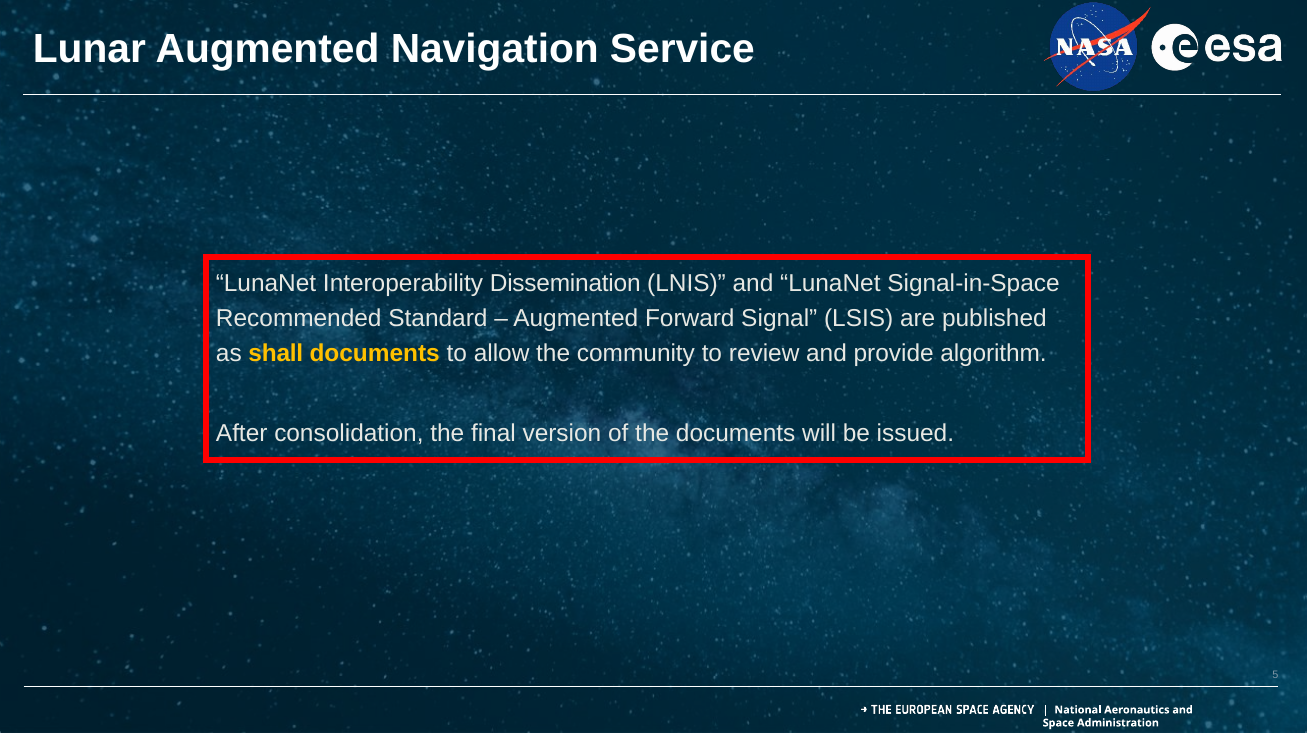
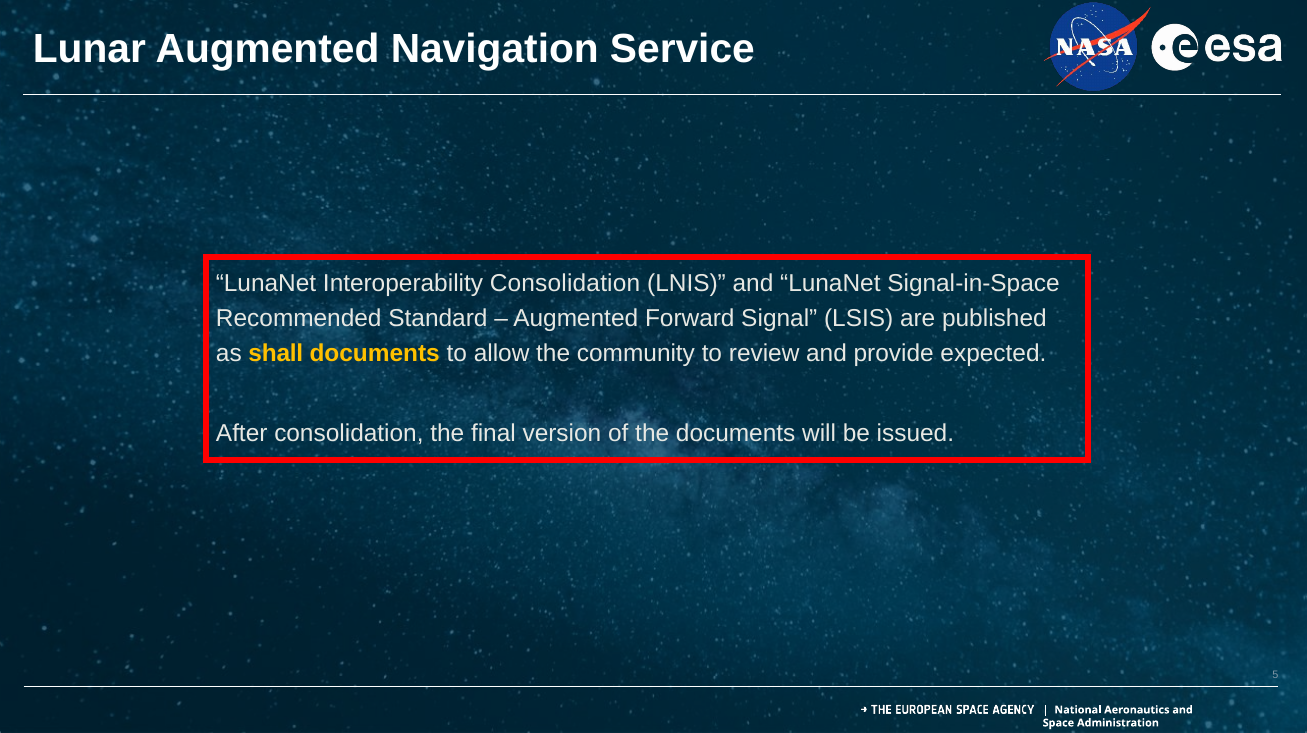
Interoperability Dissemination: Dissemination -> Consolidation (565, 284)
algorithm: algorithm -> expected (993, 354)
